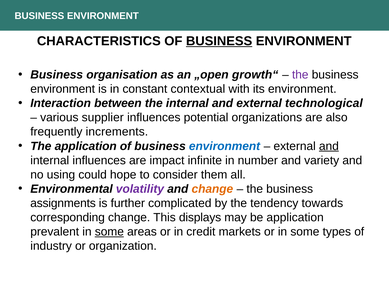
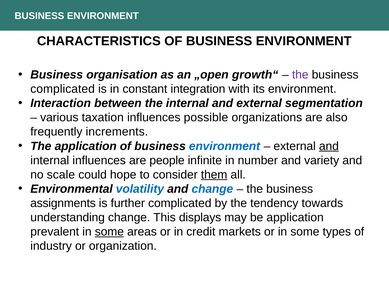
BUSINESS underline: present -> none (219, 41)
environment: environment -> complicated (63, 89)
contextual: contextual -> integration (198, 89)
technological: technological -> segmentation (324, 103)
supplier: supplier -> taxation (103, 117)
potential: potential -> possible (206, 117)
impact: impact -> people (167, 160)
using: using -> scale (61, 174)
them underline: none -> present (214, 174)
volatility colour: purple -> blue (140, 189)
change colour: orange -> blue (212, 189)
corresponding: corresponding -> understanding (68, 217)
